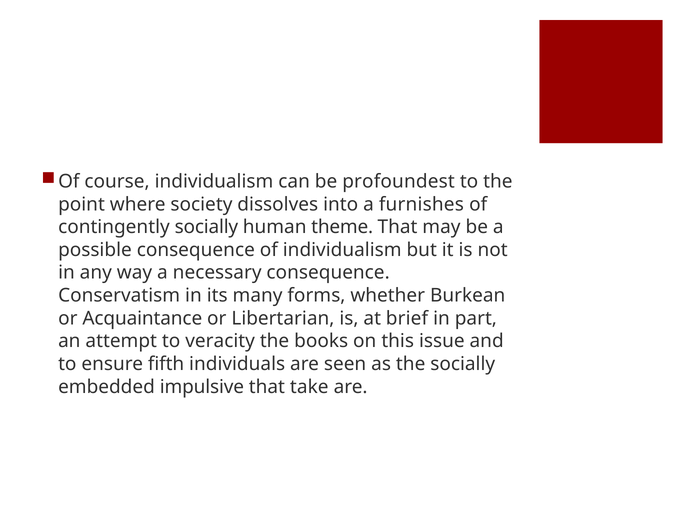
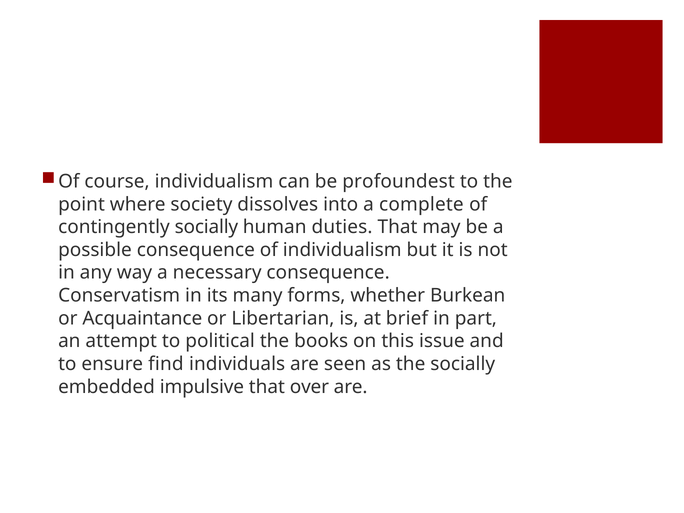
furnishes: furnishes -> complete (421, 204)
theme: theme -> duties (342, 227)
veracity: veracity -> political (220, 341)
fifth: fifth -> find (166, 364)
take: take -> over (309, 387)
